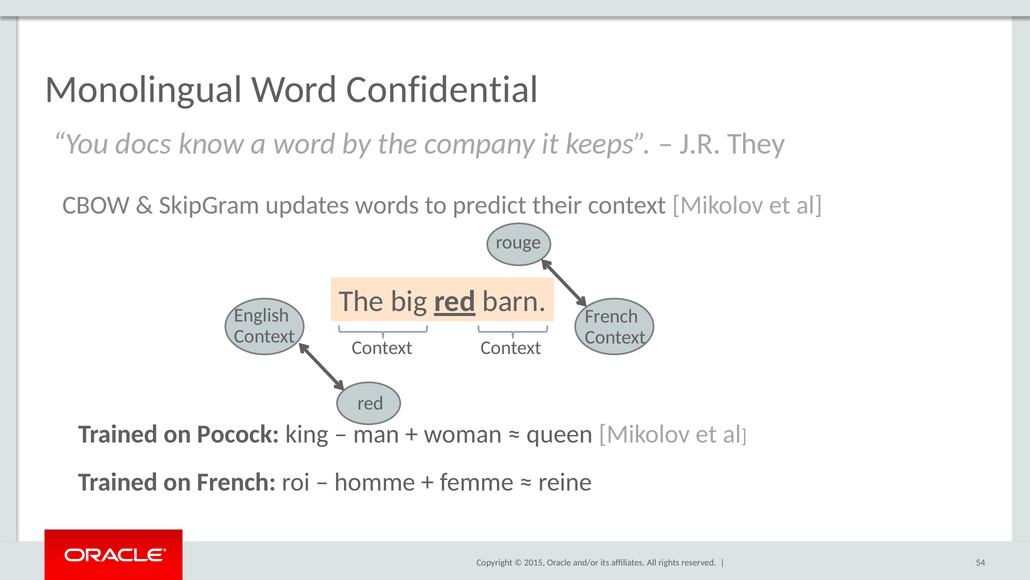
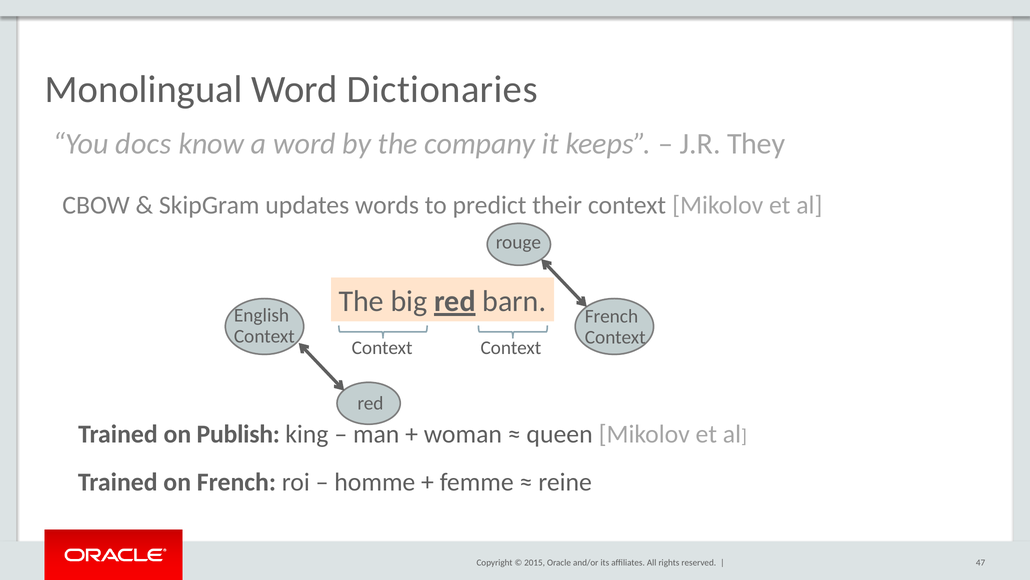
Confidential: Confidential -> Dictionaries (442, 89)
Pocock: Pocock -> Publish (238, 434)
54: 54 -> 47 (981, 562)
